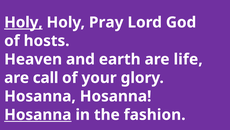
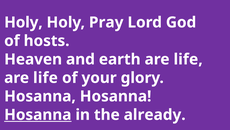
Holy underline: present -> none (23, 22)
call: call -> life (45, 77)
fashion: fashion -> already (155, 114)
